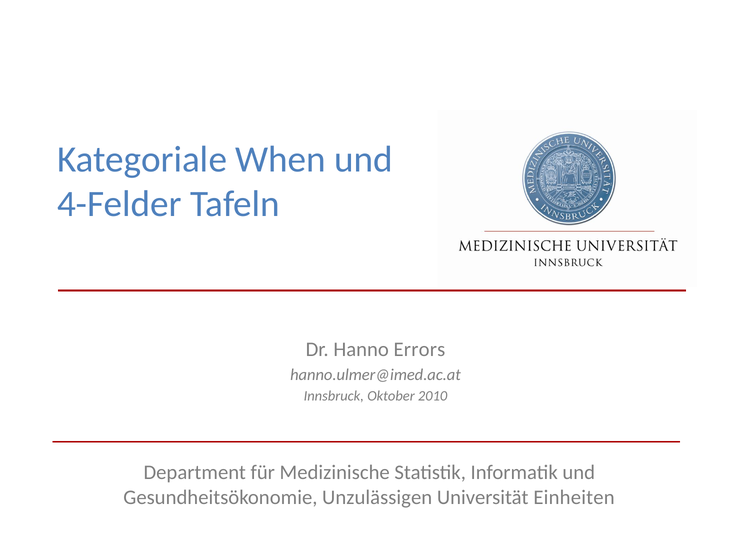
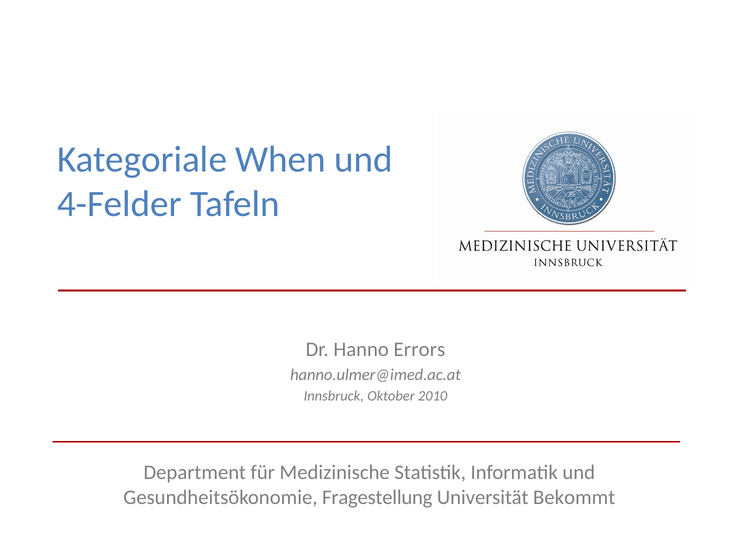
Unzulässigen: Unzulässigen -> Fragestellung (377, 497)
Einheiten: Einheiten -> Bekommt (574, 497)
